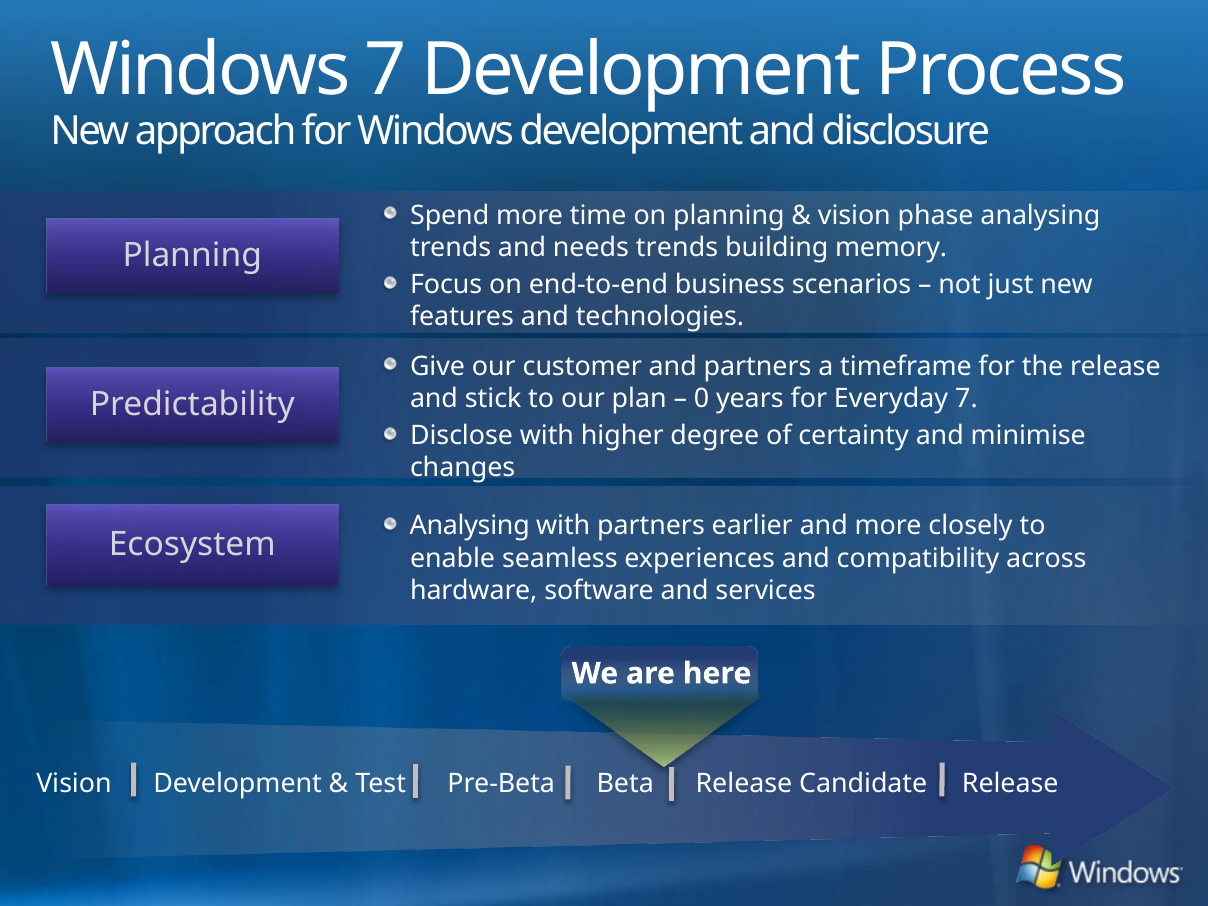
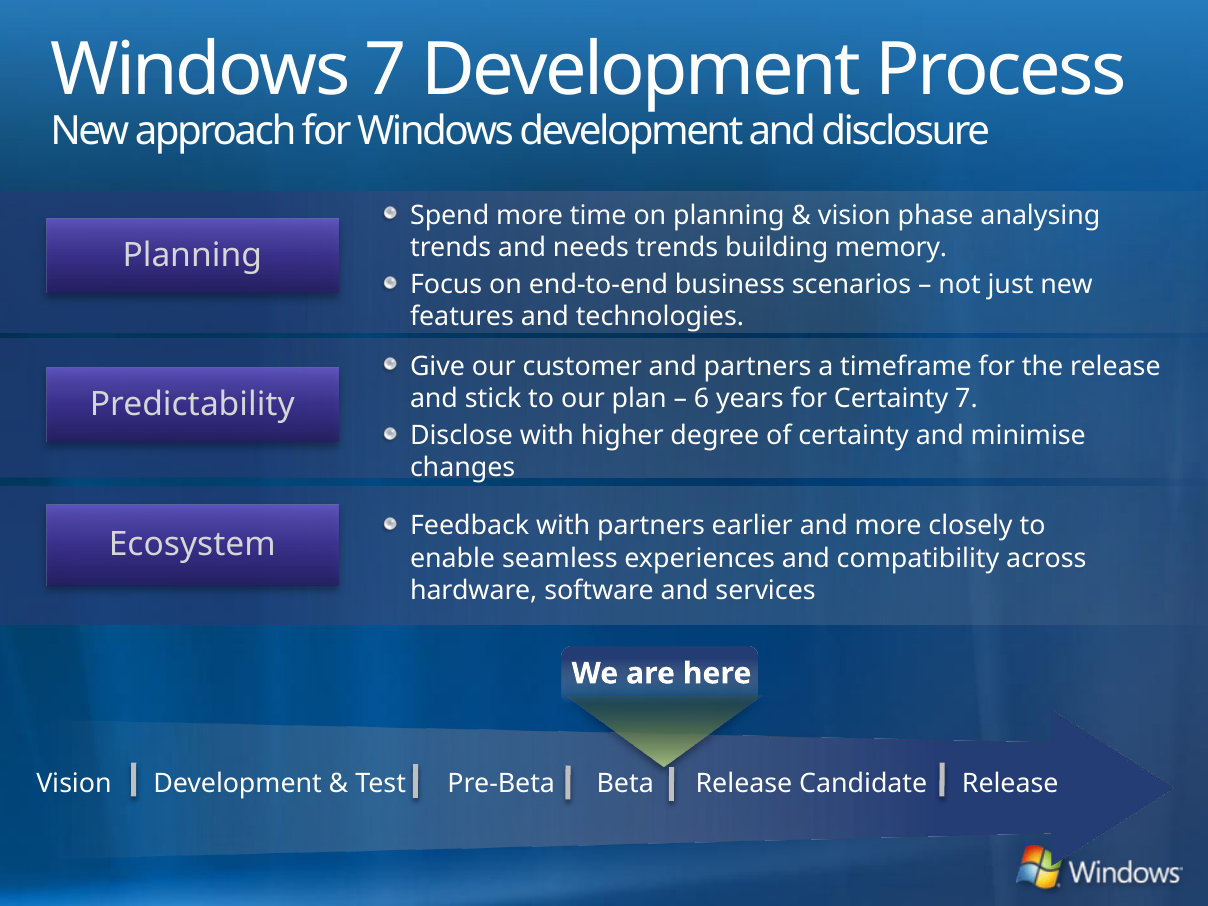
0: 0 -> 6 (702, 398)
for Everyday: Everyday -> Certainty (891, 398)
Analysing: Analysing -> Feedback (470, 526)
